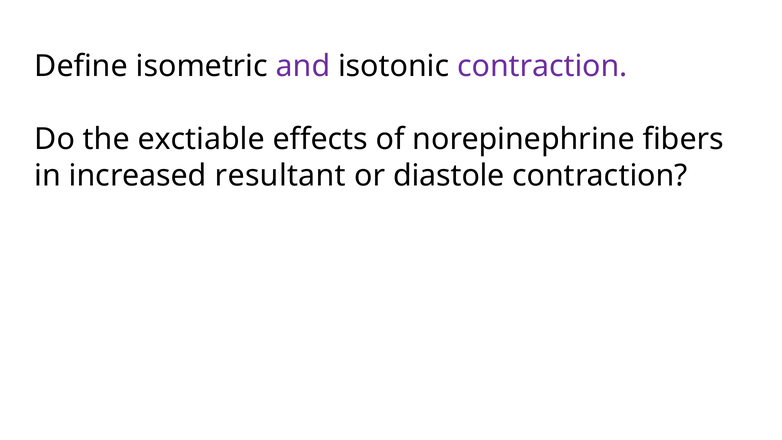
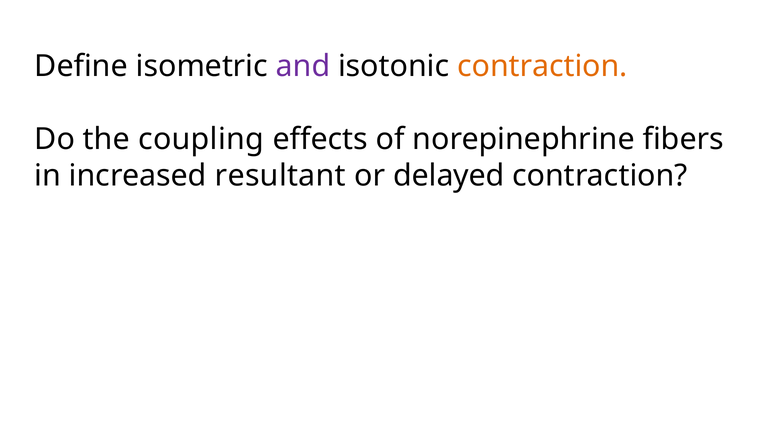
contraction colour: purple -> orange (542, 66)
exctiable: exctiable -> coupling (201, 139)
diastole: diastole -> delayed (449, 176)
